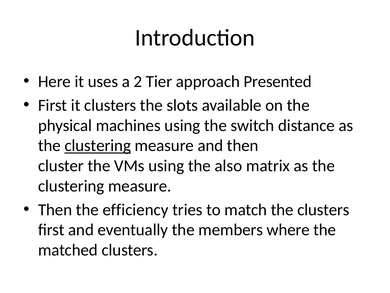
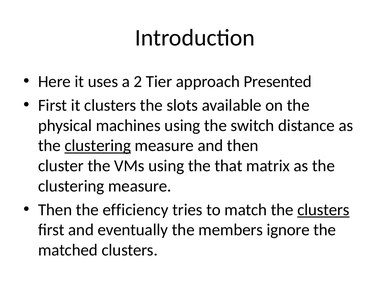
also: also -> that (228, 166)
clusters underline: none -> present (323, 209)
where: where -> ignore (288, 230)
